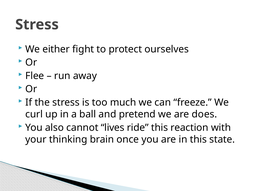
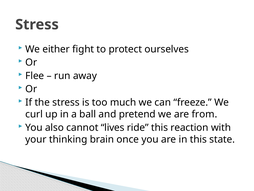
does: does -> from (204, 114)
